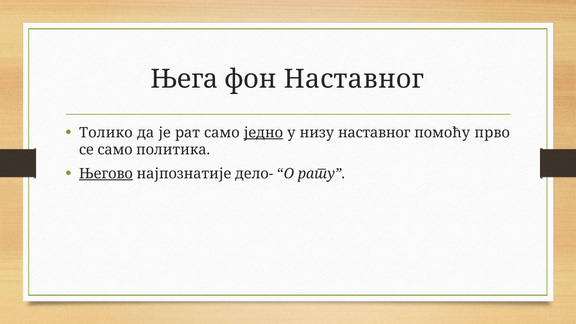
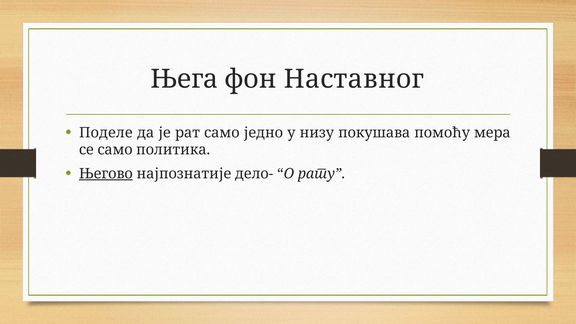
Толико: Толико -> Поделе (106, 133)
једно underline: present -> none (263, 133)
низу наставног: наставног -> покушава (374, 133)
прво: прво -> мера (492, 133)
